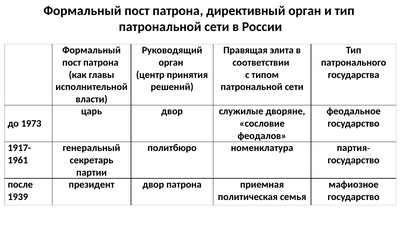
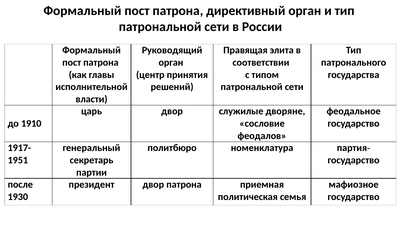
1973: 1973 -> 1910 (31, 124)
1961: 1961 -> 1951 (18, 161)
1939: 1939 -> 1930 (18, 197)
